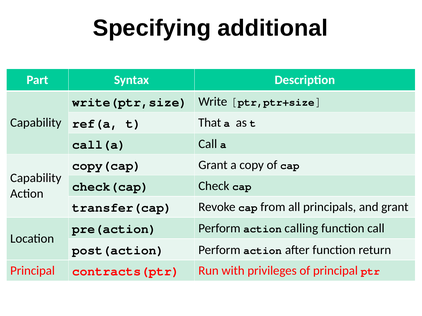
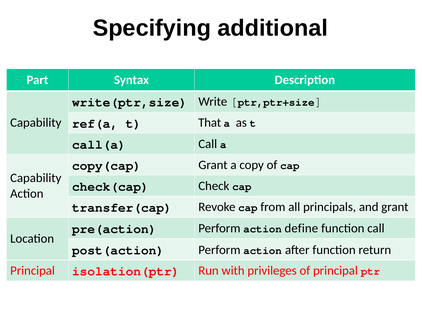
calling: calling -> define (301, 228)
contracts(ptr: contracts(ptr -> isolation(ptr (126, 272)
